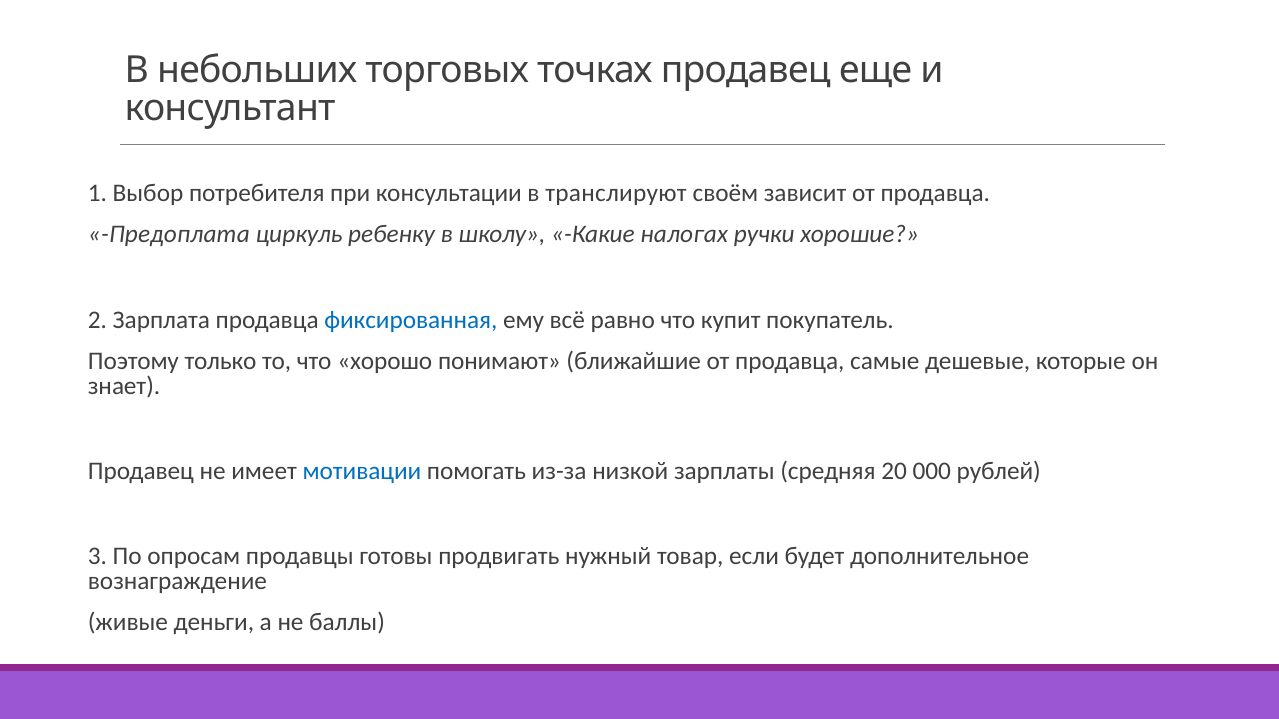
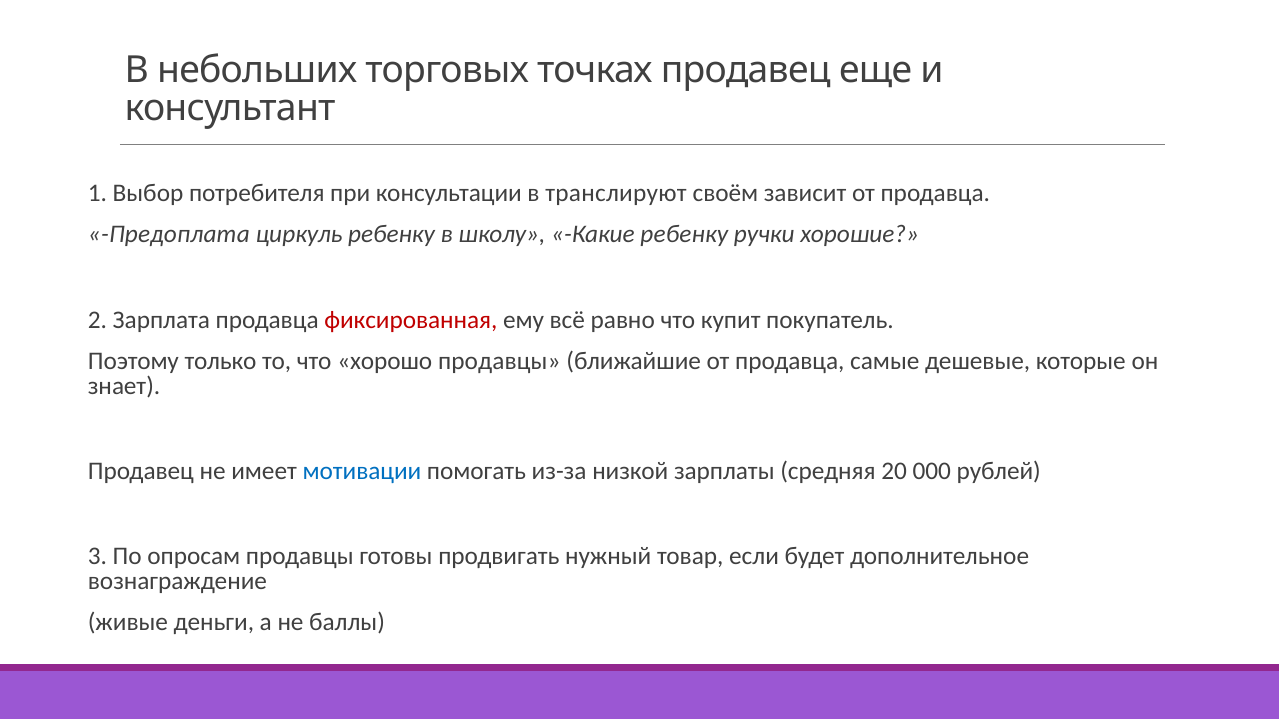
Какие налогах: налогах -> ребенку (684, 235)
фиксированная colour: blue -> red (411, 320)
хорошо понимают: понимают -> продавцы (499, 361)
